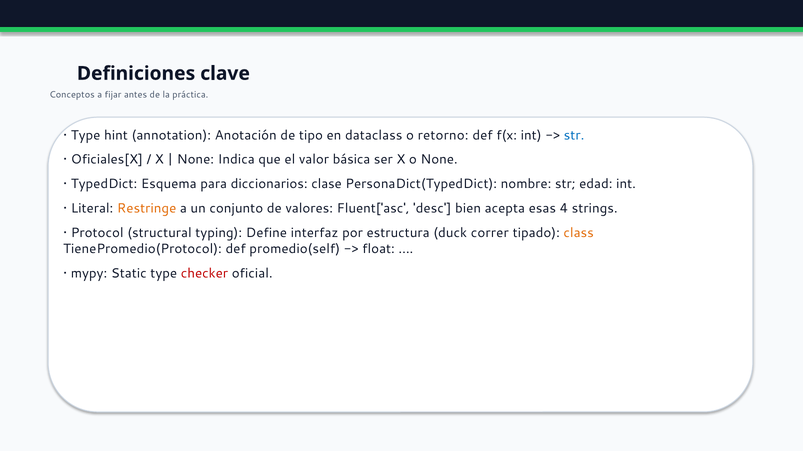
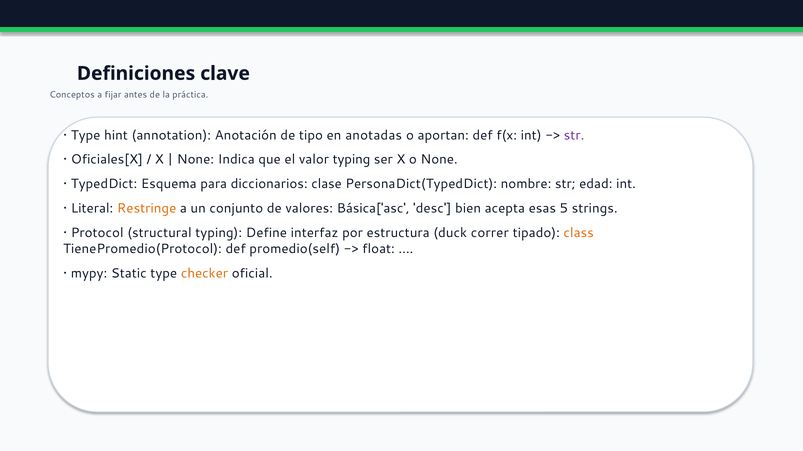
dataclass: dataclass -> anotadas (374, 135)
retorno: retorno -> aportan (443, 135)
str colour: blue -> purple (574, 135)
valor básica: básica -> typing (352, 160)
Fluent['asc: Fluent['asc -> Básica['asc (373, 209)
4: 4 -> 5 (564, 209)
checker colour: red -> orange (204, 274)
